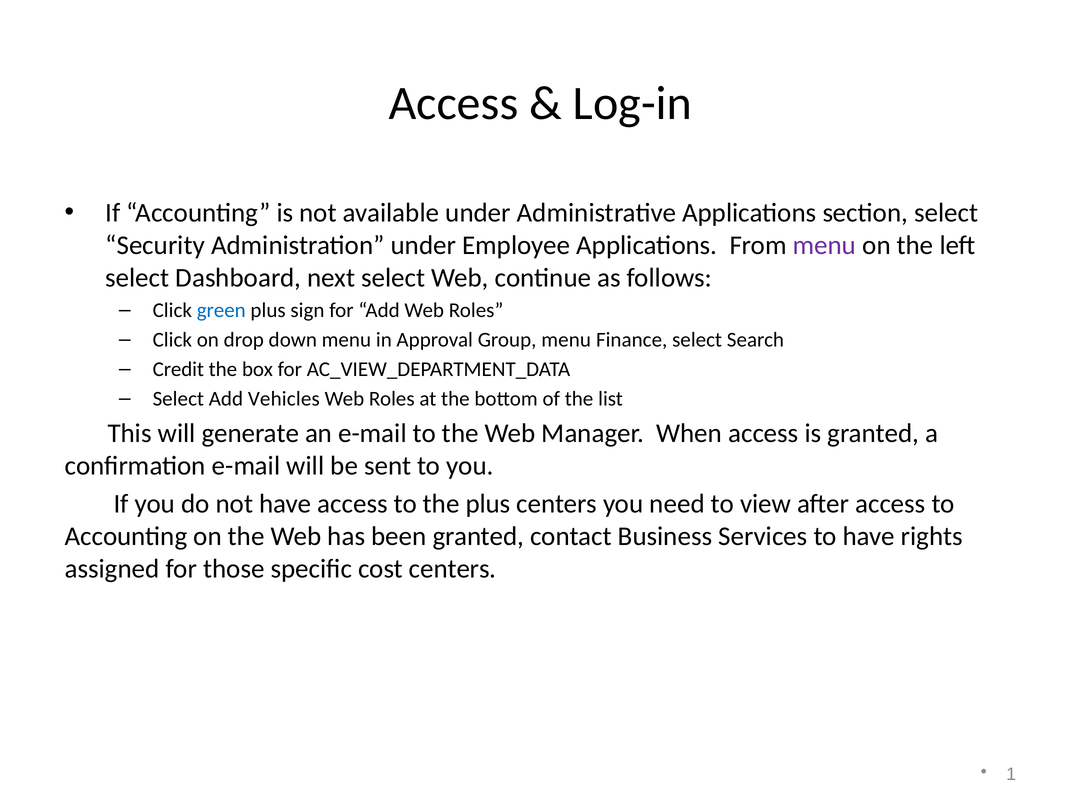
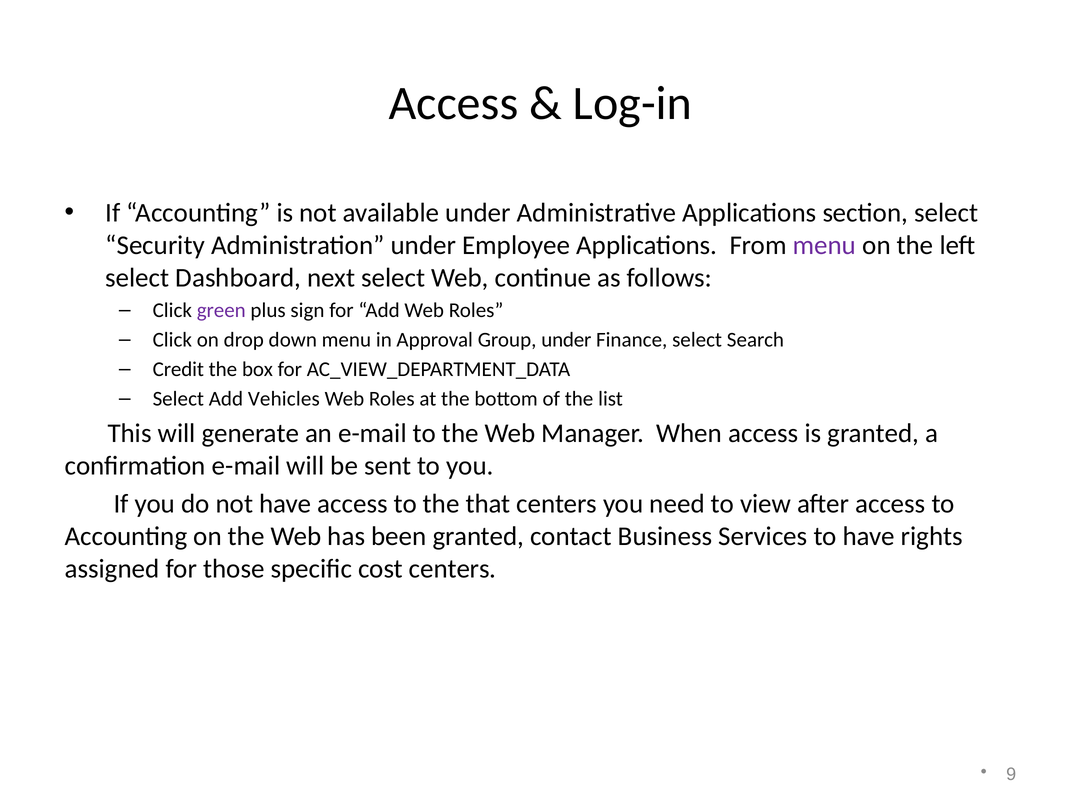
green colour: blue -> purple (221, 310)
Group menu: menu -> under (566, 340)
the plus: plus -> that (488, 504)
1: 1 -> 9 (1011, 774)
